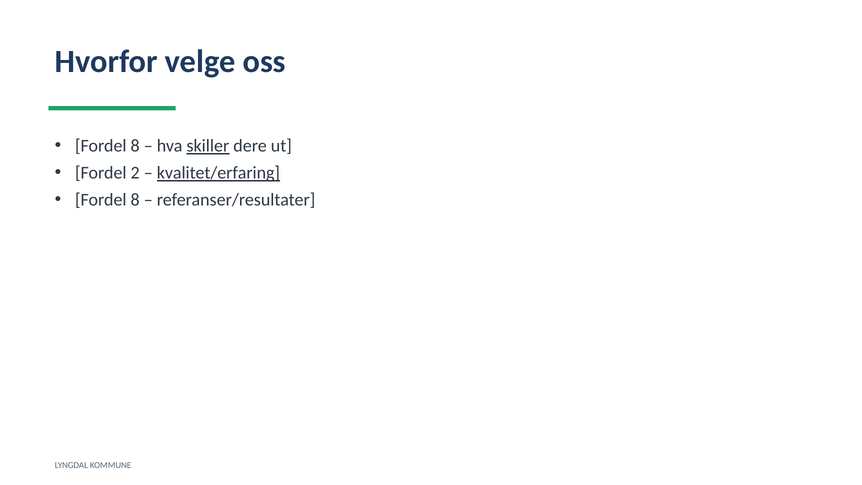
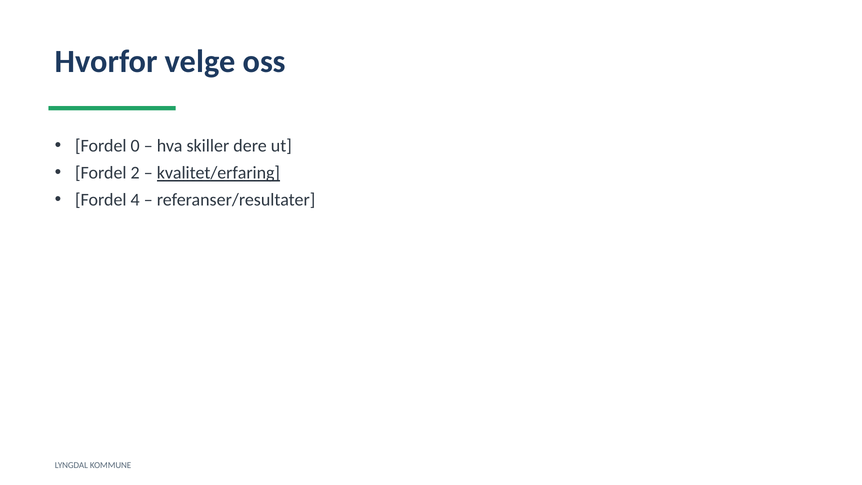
8: 8 -> 0 (135, 146)
skiller underline: present -> none (208, 146)
8: 8 -> 4 (135, 200)
